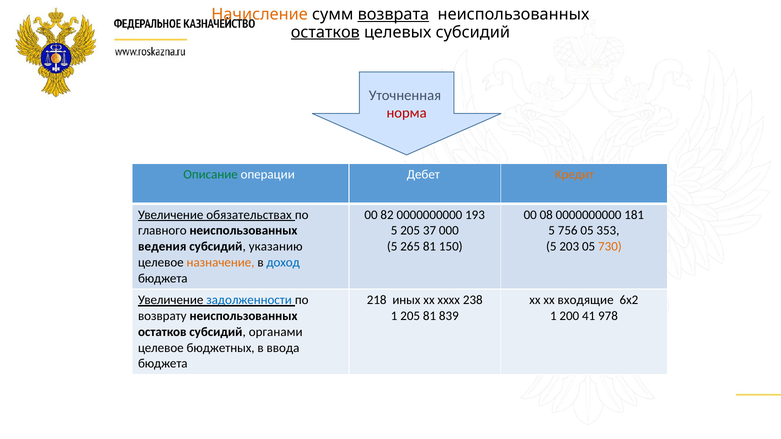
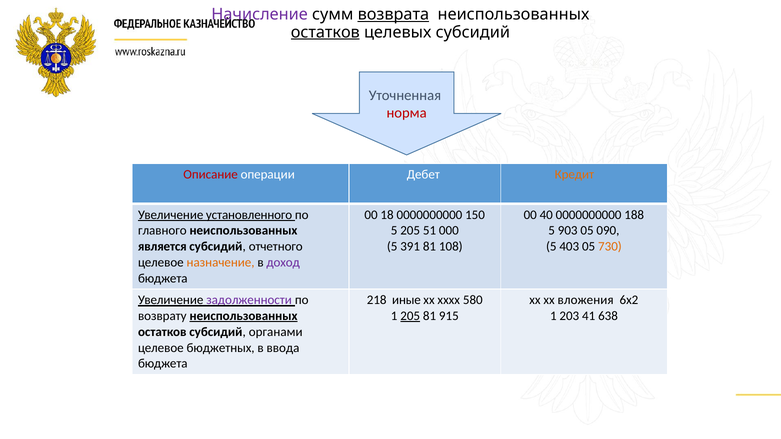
Начисление colour: orange -> purple (260, 15)
Описание colour: green -> red (211, 175)
обязательствах: обязательствах -> установленного (249, 215)
82: 82 -> 18 (387, 215)
193: 193 -> 150 (475, 215)
08: 08 -> 40 (546, 215)
181: 181 -> 188 (634, 215)
37: 37 -> 51 (430, 231)
756: 756 -> 903 (568, 231)
353: 353 -> 090 (608, 231)
ведения: ведения -> является (162, 247)
указанию: указанию -> отчетного (276, 247)
265: 265 -> 391 (410, 247)
150: 150 -> 108 (451, 247)
203: 203 -> 403 (569, 247)
доход colour: blue -> purple (283, 263)
задолженности colour: blue -> purple (249, 300)
иных: иных -> иные (406, 300)
238: 238 -> 580 (473, 300)
входящие: входящие -> вложения (586, 300)
неиспользованных underline: none -> present (244, 316)
205 underline: none -> present (410, 316)
839: 839 -> 915 (449, 316)
200: 200 -> 203 (569, 316)
978: 978 -> 638 (608, 316)
